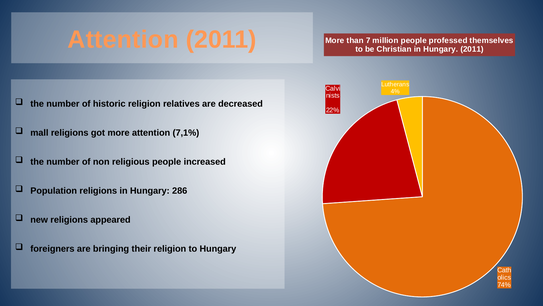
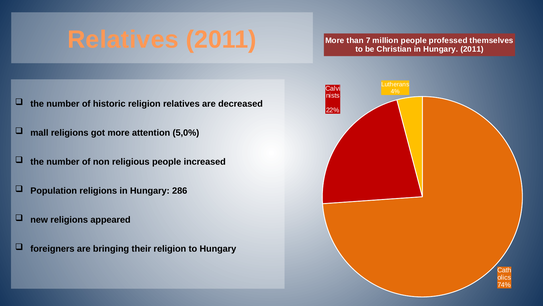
Attention: Attention -> Relatives (123, 39)
7,1%: 7,1% -> 5,0% (186, 133)
